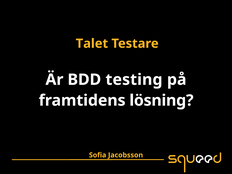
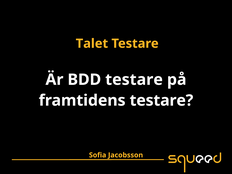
BDD testing: testing -> testare (134, 80)
framtidens lösning: lösning -> testare (161, 101)
